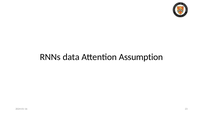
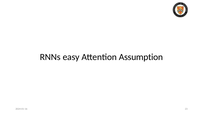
data: data -> easy (71, 57)
